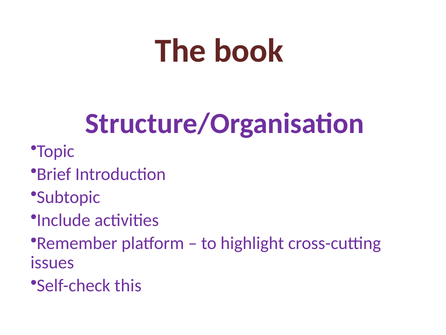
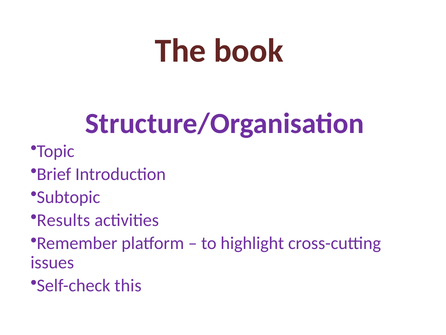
Include: Include -> Results (63, 220)
